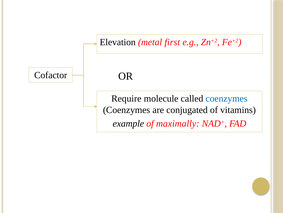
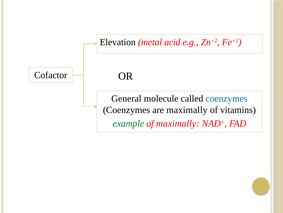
first: first -> acid (172, 42)
Require: Require -> General (126, 98)
are conjugated: conjugated -> maximally (187, 110)
example colour: black -> green (128, 123)
